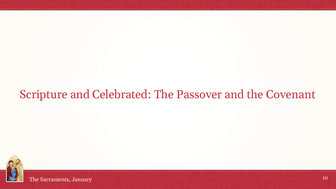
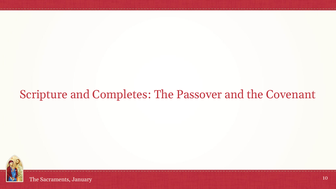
Celebrated: Celebrated -> Completes (122, 95)
